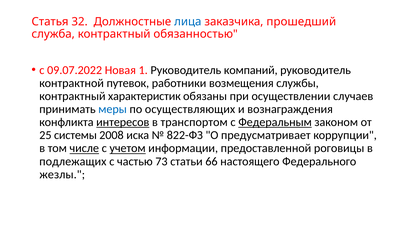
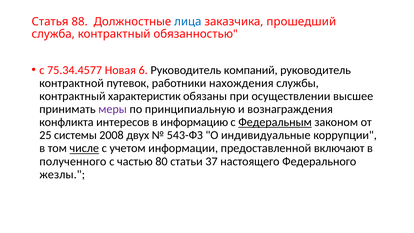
32: 32 -> 88 (80, 22)
09.07.2022: 09.07.2022 -> 75.34.4577 (75, 70)
1: 1 -> 6 (143, 70)
возмещения: возмещения -> нахождения (241, 83)
случаев: случаев -> высшее (353, 96)
меры colour: blue -> purple (113, 109)
осуществляющих: осуществляющих -> принципиальную (190, 109)
интересов underline: present -> none (123, 122)
транспортом: транспортом -> информацию (194, 122)
иска: иска -> двух (138, 135)
822-ФЗ: 822-ФЗ -> 543-ФЗ (185, 135)
предусматривает: предусматривает -> индивидуальные (266, 135)
учетом underline: present -> none (128, 148)
роговицы: роговицы -> включают (339, 148)
подлежащих: подлежащих -> полученного (73, 161)
73: 73 -> 80 (161, 161)
66: 66 -> 37 (211, 161)
